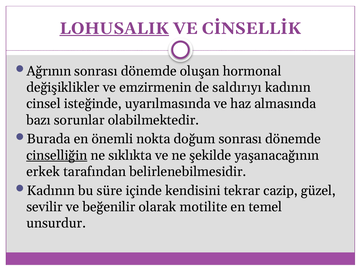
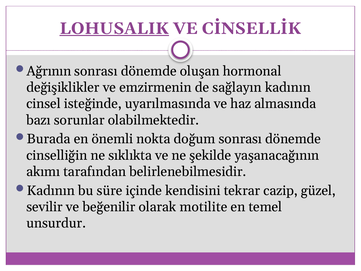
saldırıyı: saldırıyı -> sağlayın (237, 87)
cinselliğin underline: present -> none (57, 155)
erkek: erkek -> akımı (43, 171)
